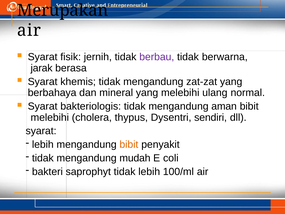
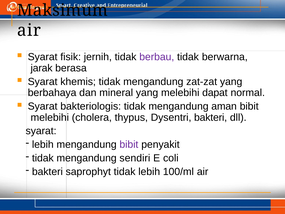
Merupakan: Merupakan -> Maksimum (63, 10)
ulang: ulang -> dapat (215, 93)
Dysentri sendiri: sendiri -> bakteri (211, 117)
bibit colour: orange -> purple (129, 144)
mudah: mudah -> sendiri (135, 158)
